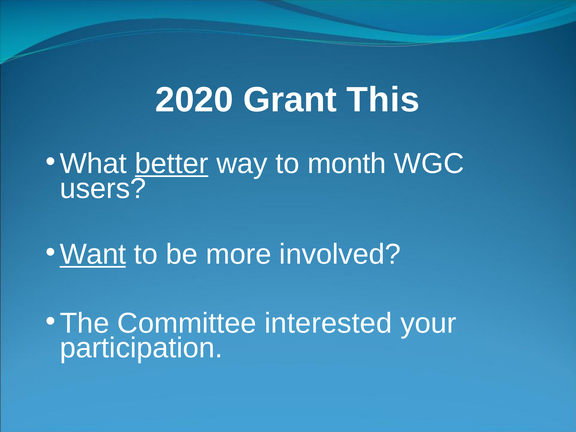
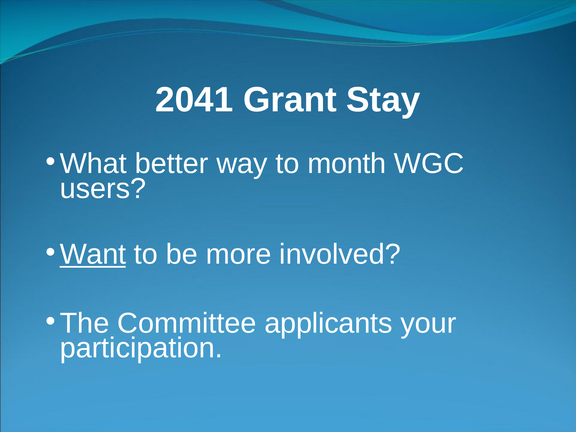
2020: 2020 -> 2041 (194, 100)
This: This -> Stay (383, 100)
better underline: present -> none (172, 164)
interested: interested -> applicants (328, 323)
